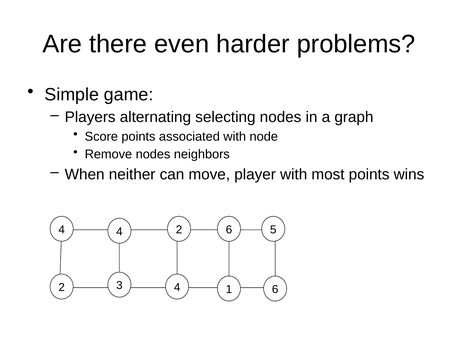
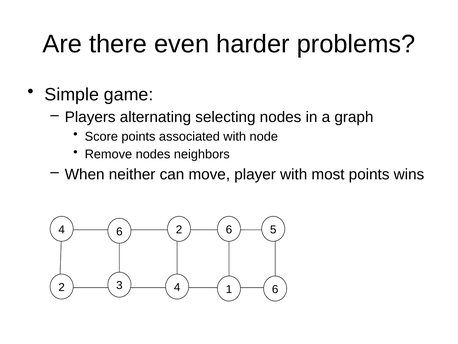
4 4: 4 -> 6 (119, 231)
